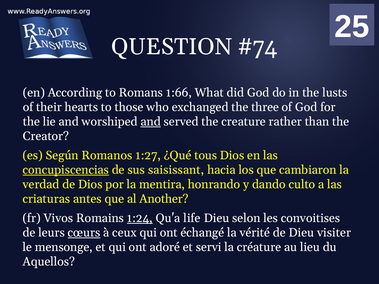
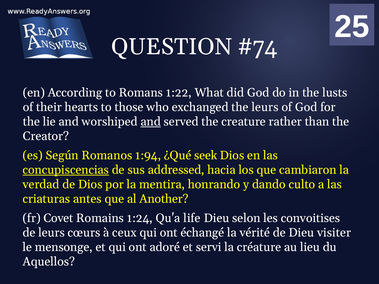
1:66: 1:66 -> 1:22 (179, 93)
the three: three -> leurs (265, 107)
1:27: 1:27 -> 1:94 (148, 156)
tous: tous -> seek (206, 156)
saisissant: saisissant -> addressed (176, 170)
Vivos: Vivos -> Covet (58, 218)
1:24 underline: present -> none (140, 218)
cœurs underline: present -> none (84, 233)
